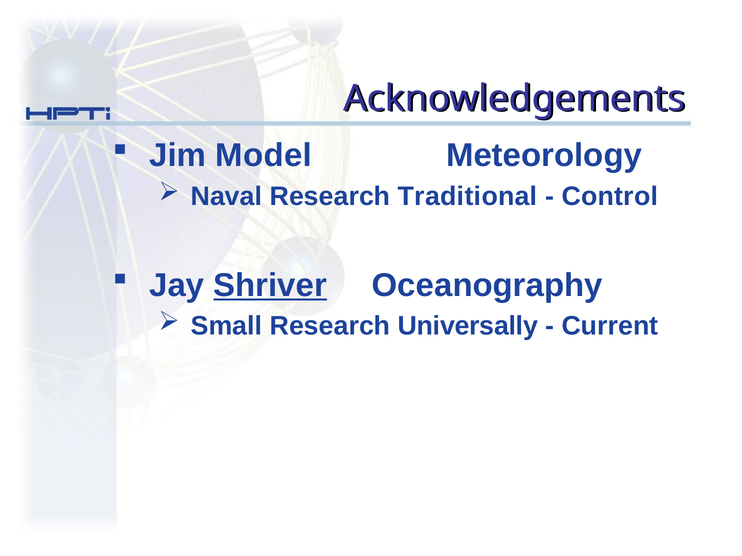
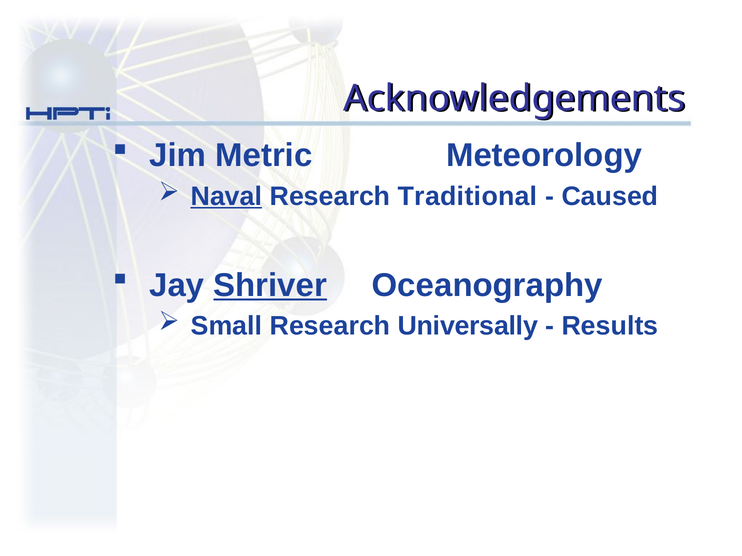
Model: Model -> Metric (264, 156)
Naval underline: none -> present (226, 196)
Control: Control -> Caused (610, 196)
Current: Current -> Results (610, 326)
